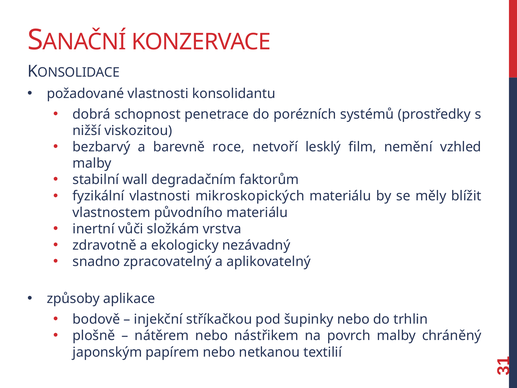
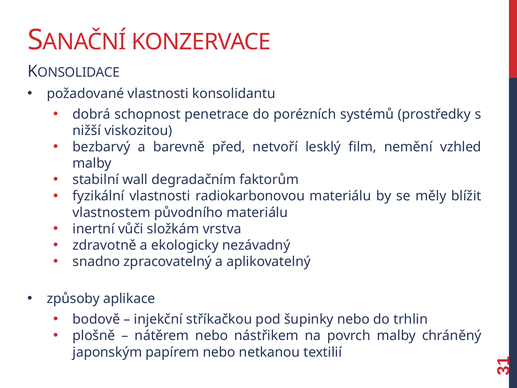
roce: roce -> před (229, 147)
mikroskopických: mikroskopických -> radiokarbonovou (250, 196)
